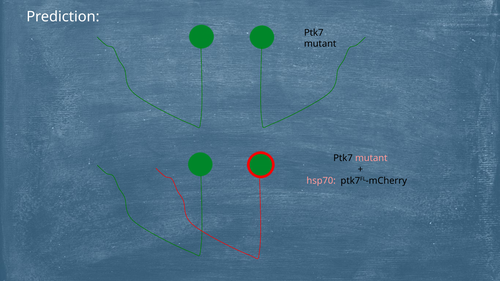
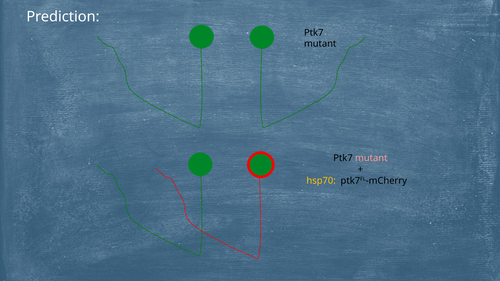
hsp70 colour: pink -> yellow (321, 181)
